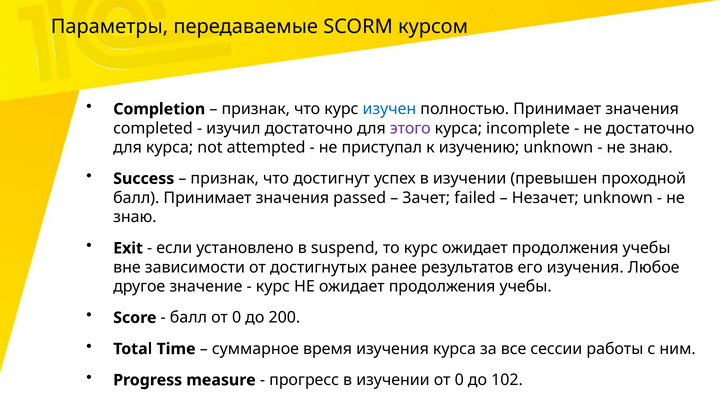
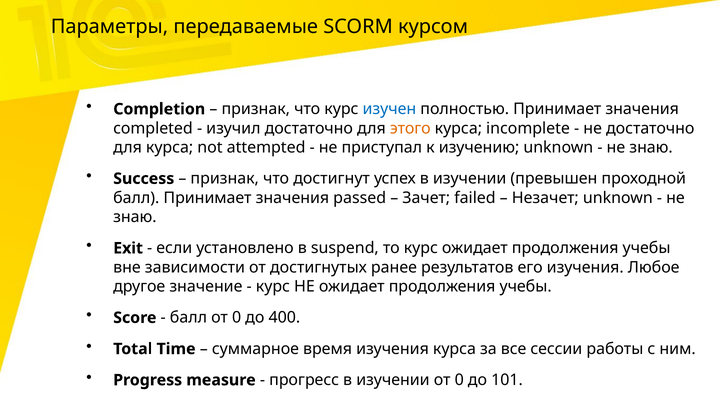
этого colour: purple -> orange (410, 128)
200: 200 -> 400 (284, 318)
102: 102 -> 101 (507, 380)
